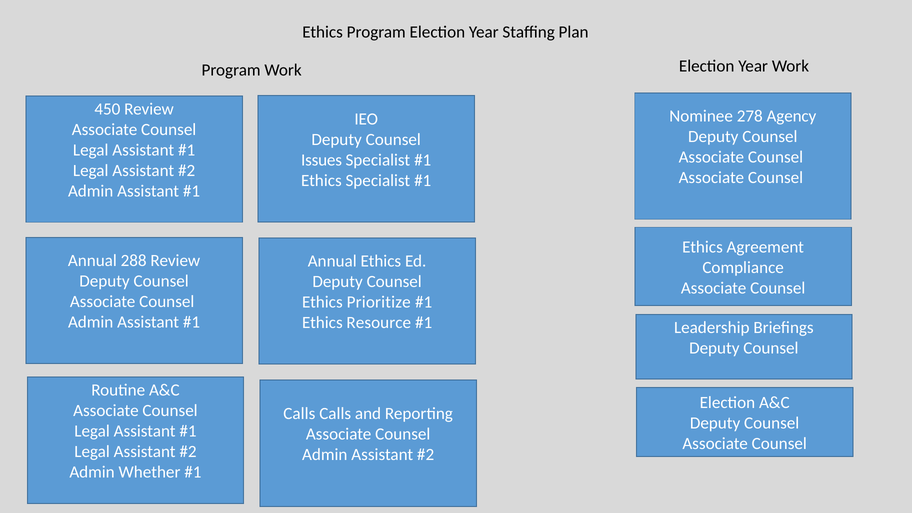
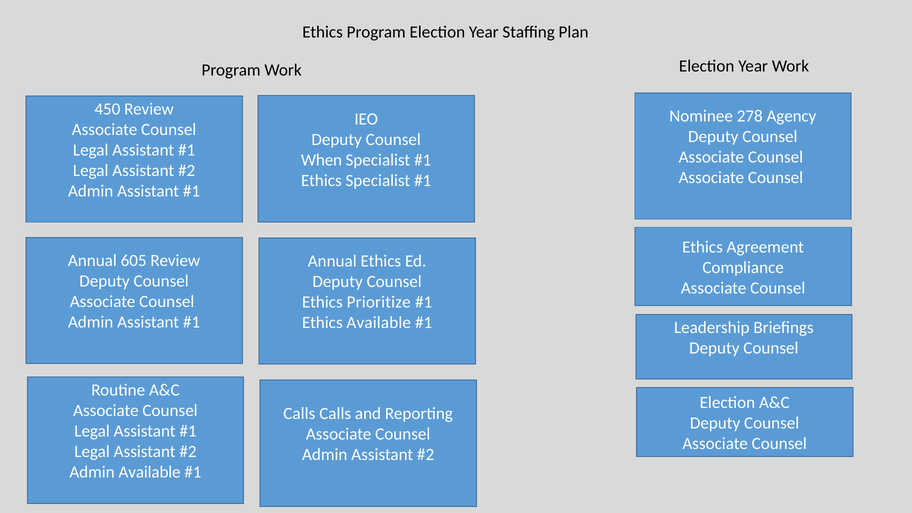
Issues: Issues -> When (322, 160)
288: 288 -> 605 (134, 261)
Ethics Resource: Resource -> Available (379, 323)
Admin Whether: Whether -> Available (150, 472)
